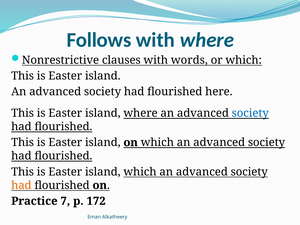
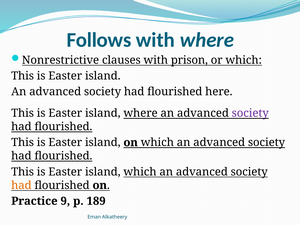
words: words -> prison (189, 60)
society colour: blue -> purple (250, 113)
7: 7 -> 9 (65, 201)
172: 172 -> 189 (96, 201)
